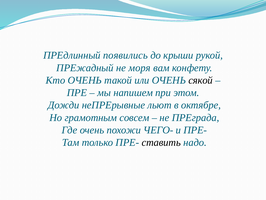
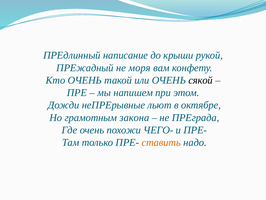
появились: появились -> написание (126, 55)
совсем: совсем -> закона (134, 117)
ставить colour: black -> orange (161, 142)
